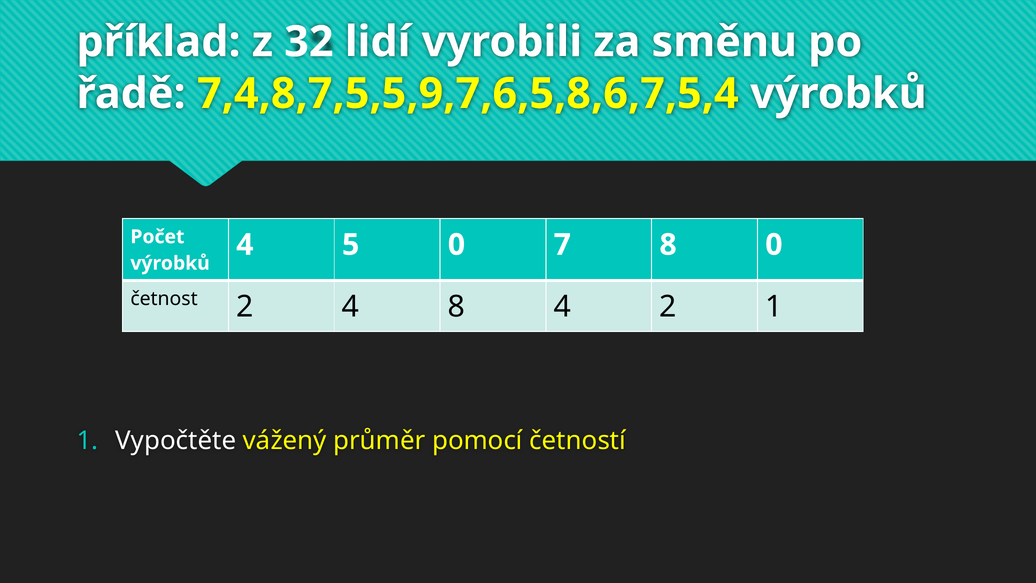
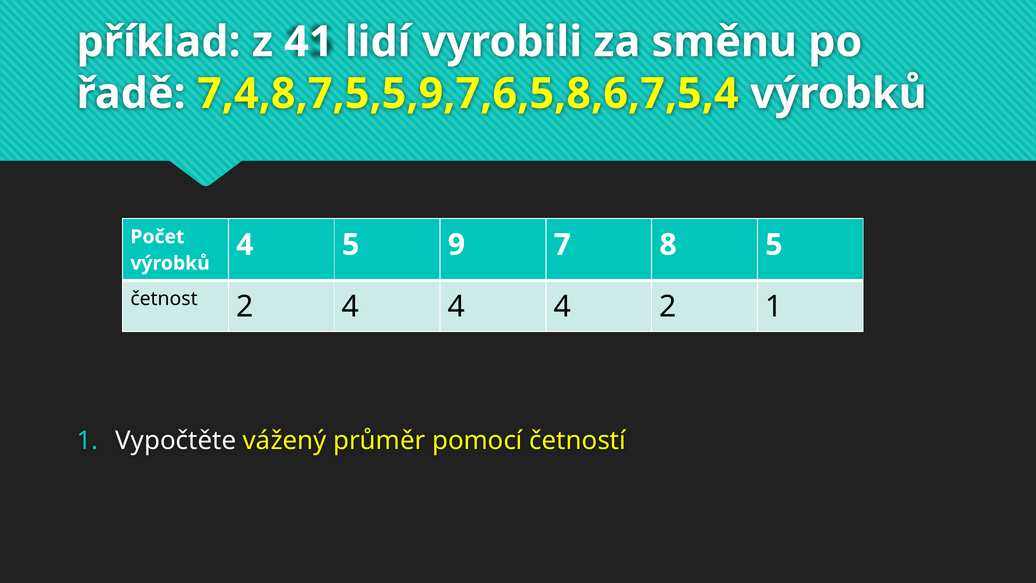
32: 32 -> 41 (309, 42)
5 0: 0 -> 9 (456, 245)
8 0: 0 -> 5 (774, 245)
2 4 8: 8 -> 4 (456, 307)
